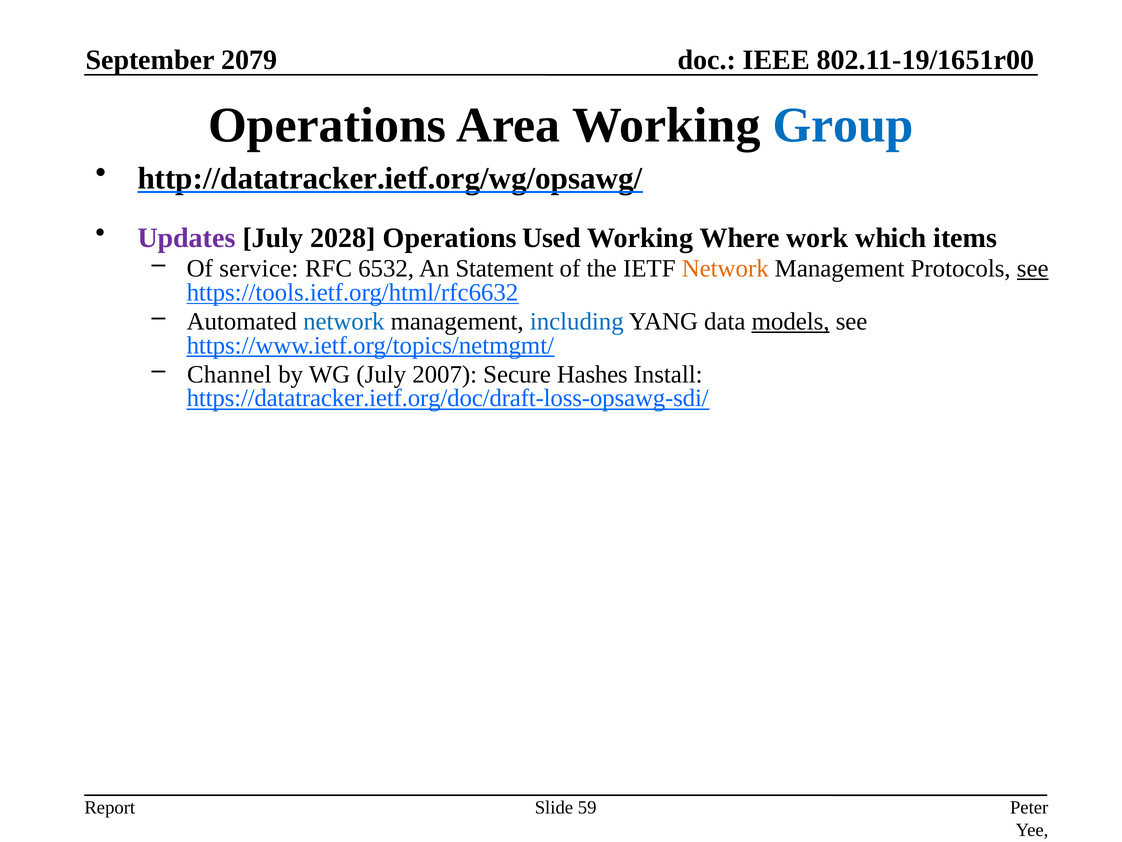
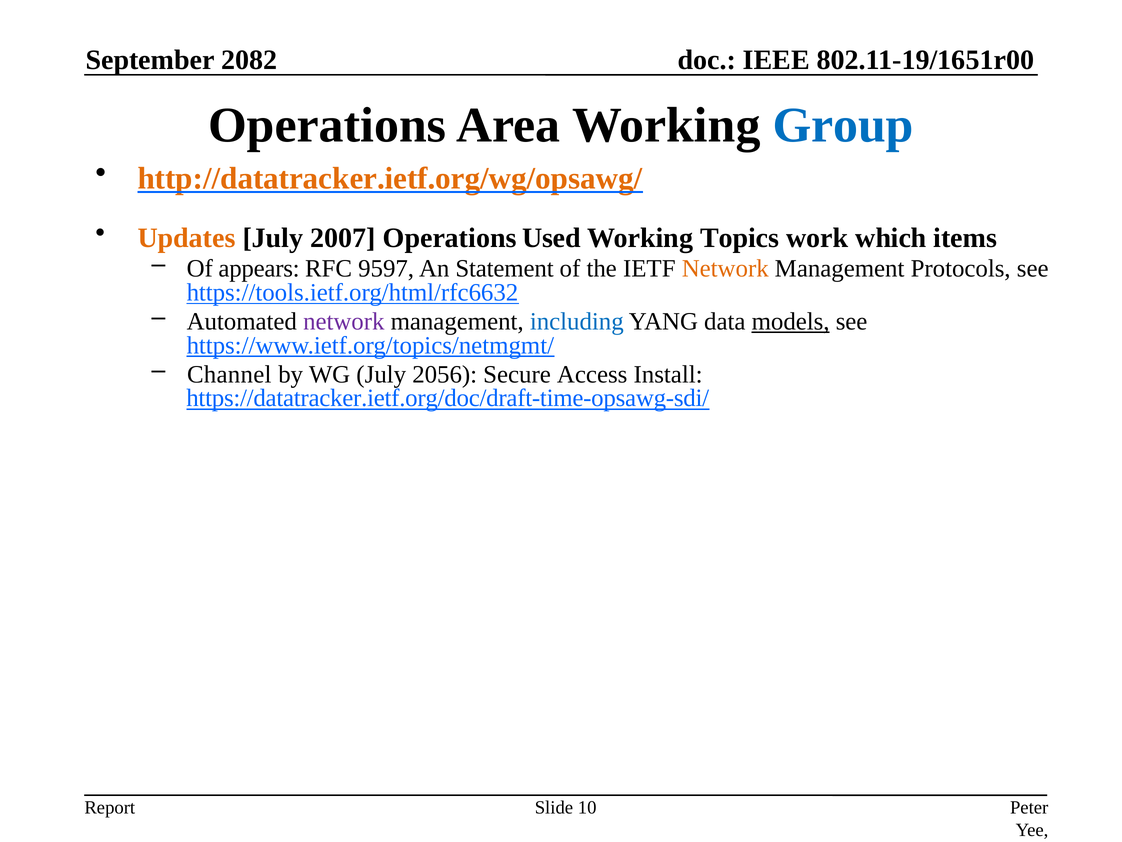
2079: 2079 -> 2082 (249, 60)
http://datatracker.ietf.org/wg/opsawg/ colour: black -> orange (390, 178)
Updates colour: purple -> orange (187, 238)
2028: 2028 -> 2007 (343, 238)
Where: Where -> Topics (740, 238)
service: service -> appears (259, 268)
6532: 6532 -> 9597 (386, 268)
see underline: present -> none (1033, 268)
network colour: blue -> purple (344, 321)
2007: 2007 -> 2056 (445, 374)
Hashes: Hashes -> Access (592, 374)
https://datatracker.ietf.org/doc/draft-loss-opsawg-sdi/: https://datatracker.ietf.org/doc/draft-loss-opsawg-sdi/ -> https://datatracker.ietf.org/doc/draft-time-opsawg-sdi/ (448, 398)
59: 59 -> 10 (587, 807)
